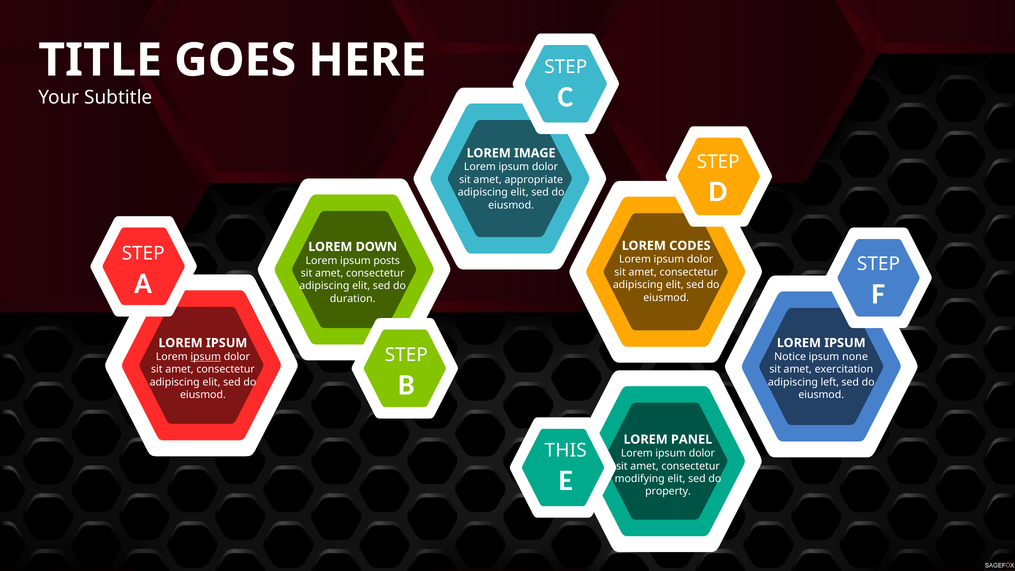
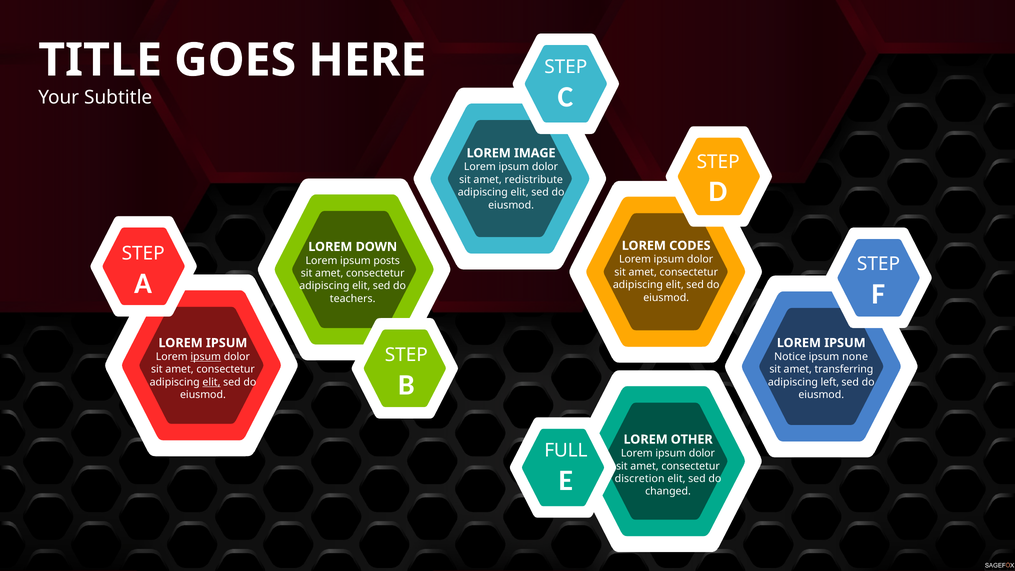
appropriate: appropriate -> redistribute (534, 180)
duration: duration -> teachers (353, 299)
exercitation: exercitation -> transferring (844, 369)
elit underline: none -> present (211, 382)
PANEL: PANEL -> OTHER (692, 439)
THIS: THIS -> FULL (566, 451)
modifying: modifying -> discretion (640, 479)
property: property -> changed (668, 491)
